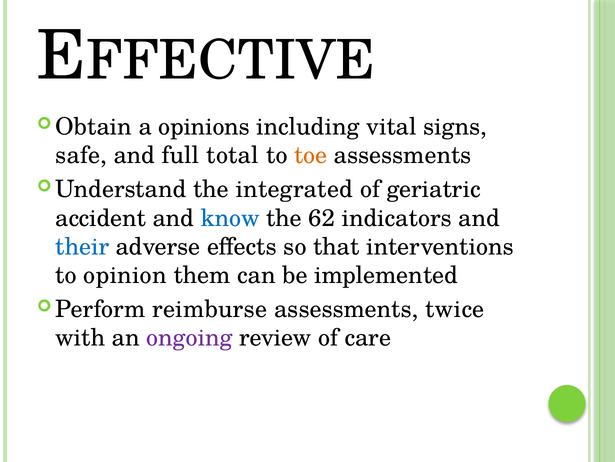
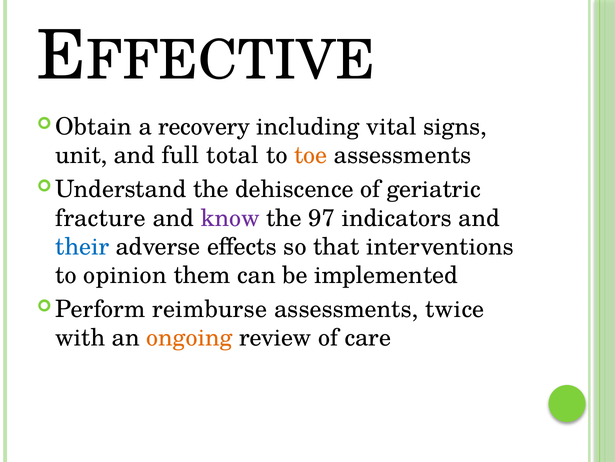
opinions: opinions -> recovery (204, 127)
safe: safe -> unit (81, 155)
integrated: integrated -> dehiscence (294, 189)
accident: accident -> fracture (101, 218)
know colour: blue -> purple (230, 218)
62: 62 -> 97 (322, 218)
ongoing colour: purple -> orange (189, 337)
